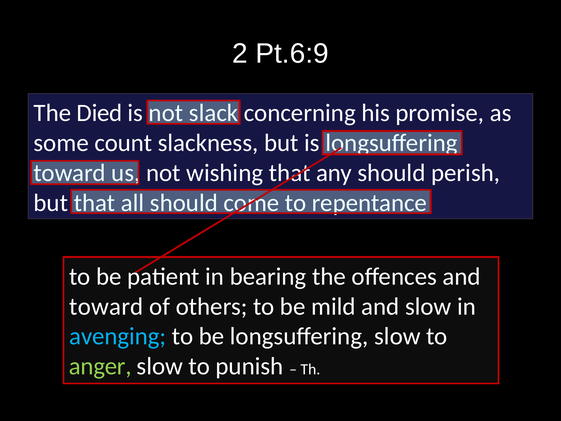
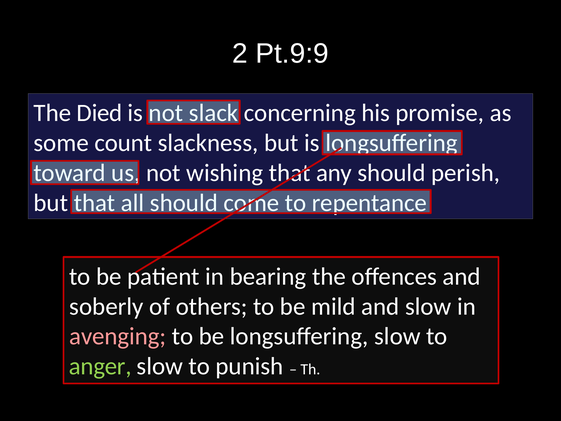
Pt.6:9: Pt.6:9 -> Pt.9:9 (292, 53)
toward: toward -> soberly (106, 306)
avenging colour: light blue -> pink (118, 336)
